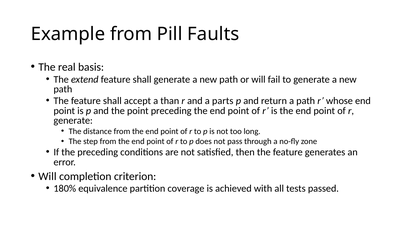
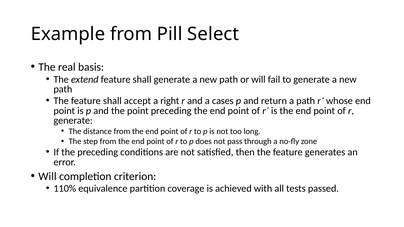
Faults: Faults -> Select (213, 34)
than: than -> right (170, 101)
parts: parts -> cases (223, 101)
180%: 180% -> 110% (65, 189)
